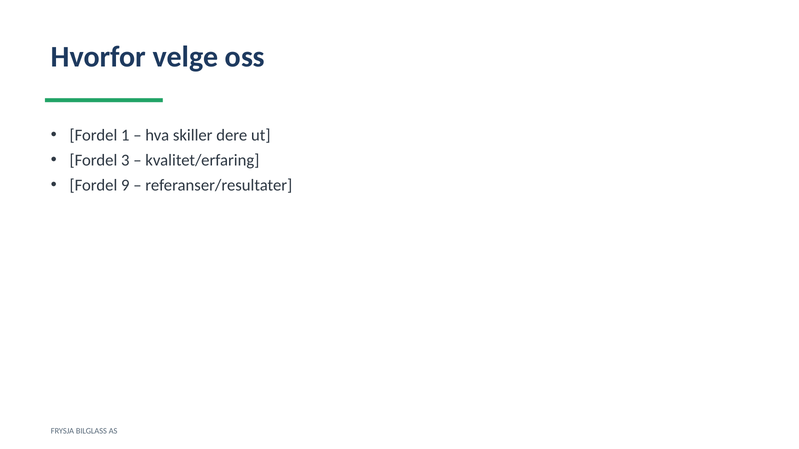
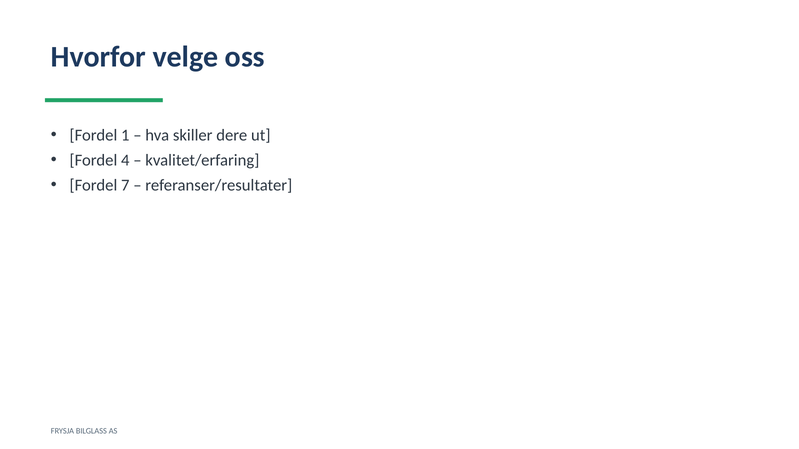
3: 3 -> 4 (125, 160)
9: 9 -> 7 (125, 185)
